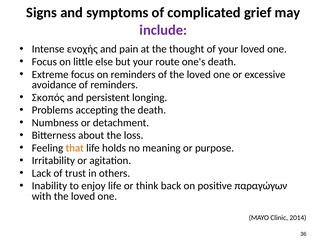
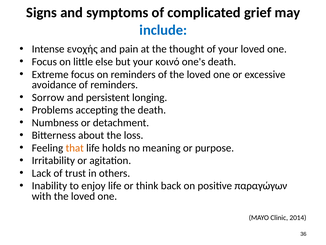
include colour: purple -> blue (163, 30)
route: route -> κοινό (167, 62)
Σκοπός: Σκοπός -> Sorrow (48, 97)
